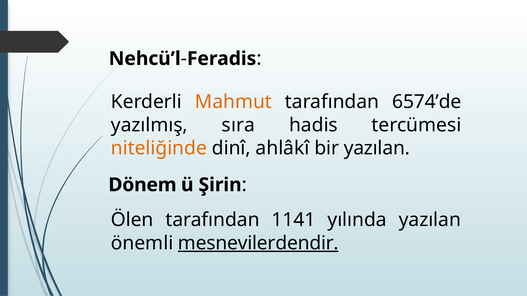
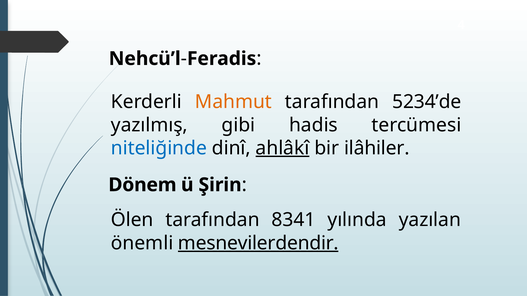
6574’de: 6574’de -> 5234’de (427, 102)
sıra: sıra -> gibi (238, 125)
niteliğinde colour: orange -> blue (159, 148)
ahlâkî underline: none -> present (282, 148)
bir yazılan: yazılan -> ilâhiler (377, 148)
1141: 1141 -> 8341 (294, 220)
